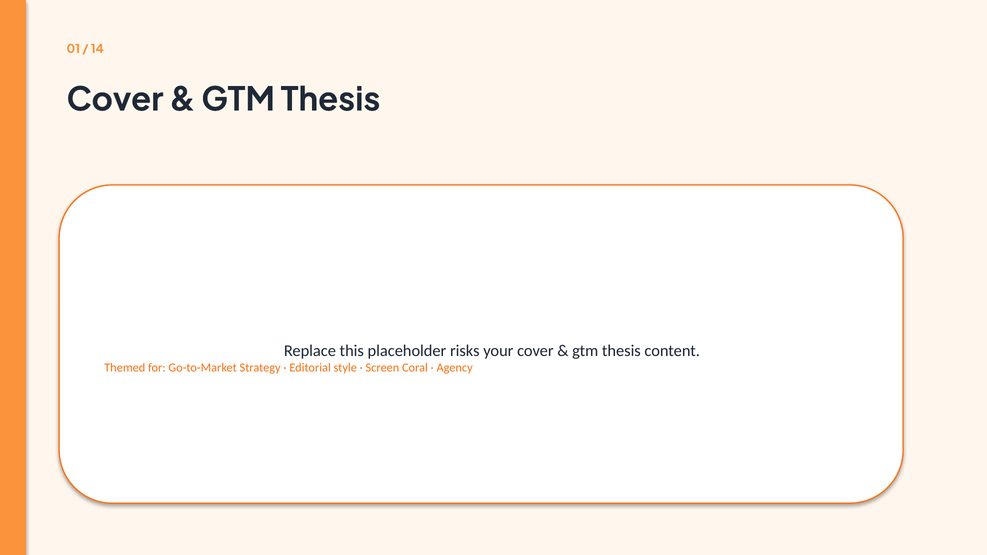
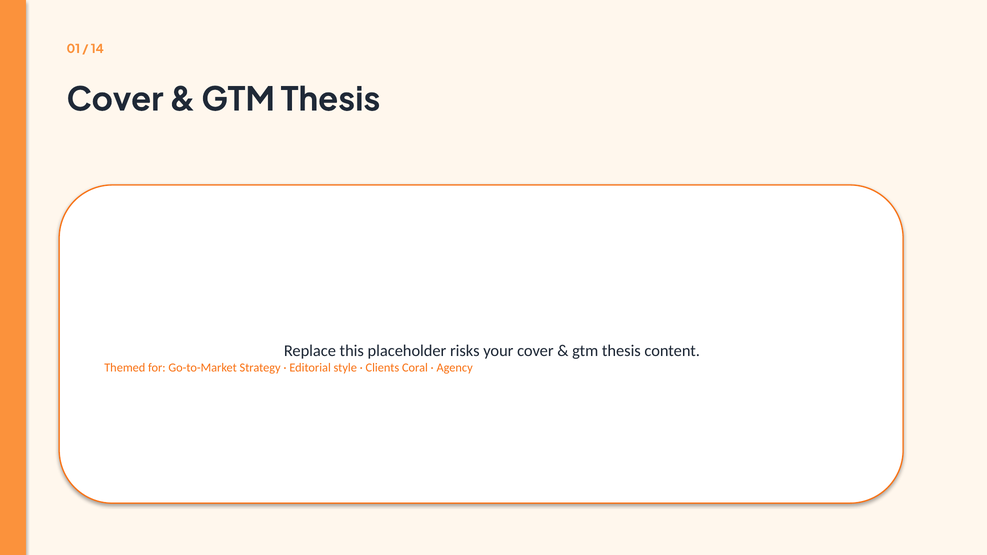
Screen: Screen -> Clients (382, 368)
